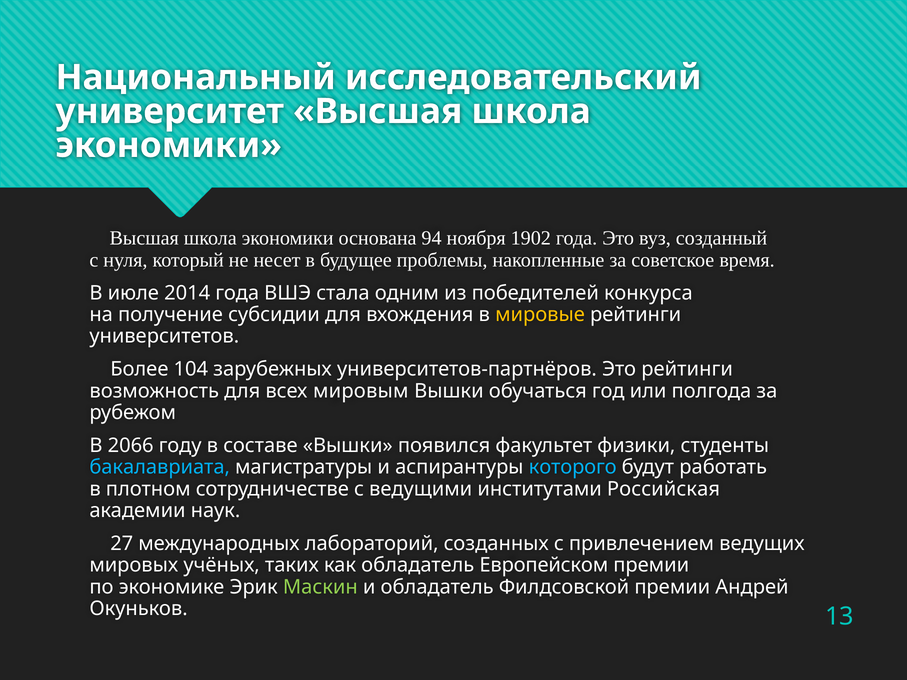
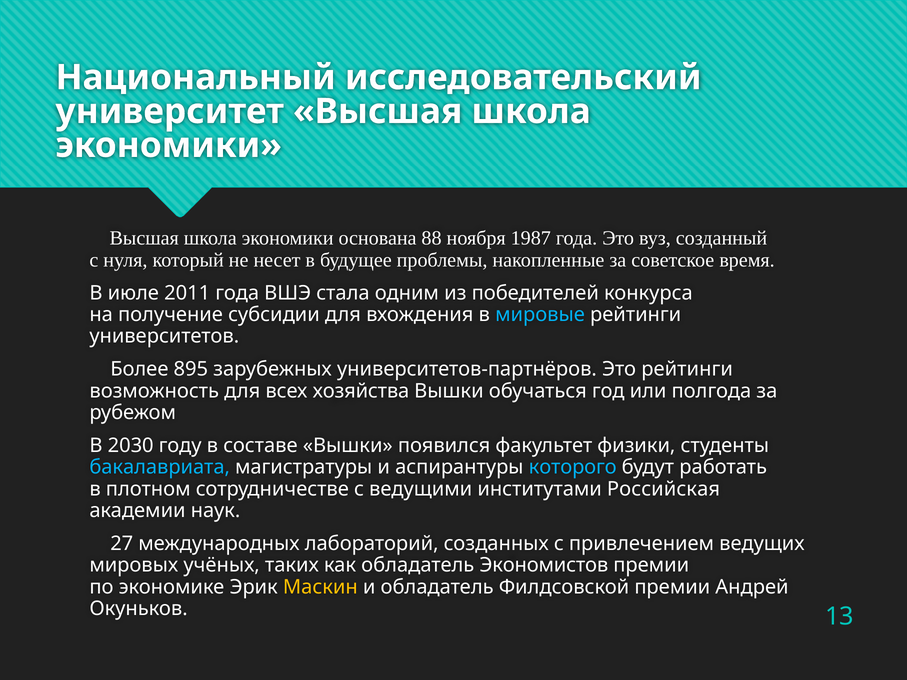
94: 94 -> 88 (432, 238)
1902: 1902 -> 1987 (531, 238)
2014: 2014 -> 2011 (187, 293)
мировые colour: yellow -> light blue (540, 315)
104: 104 -> 895 (191, 369)
мировым: мировым -> хозяйства (361, 391)
2066: 2066 -> 2030 (131, 446)
Европейском: Европейском -> Экономистов (544, 565)
Маскин colour: light green -> yellow (320, 587)
